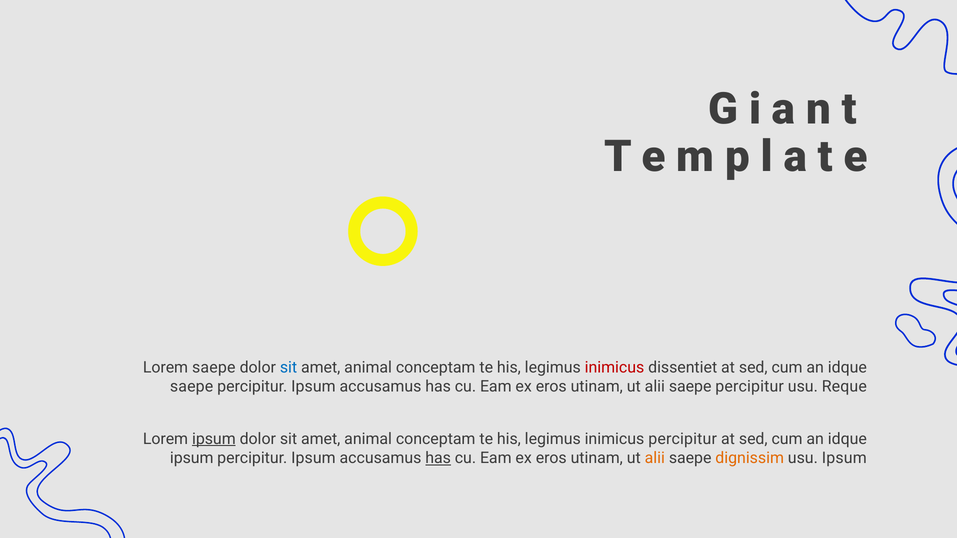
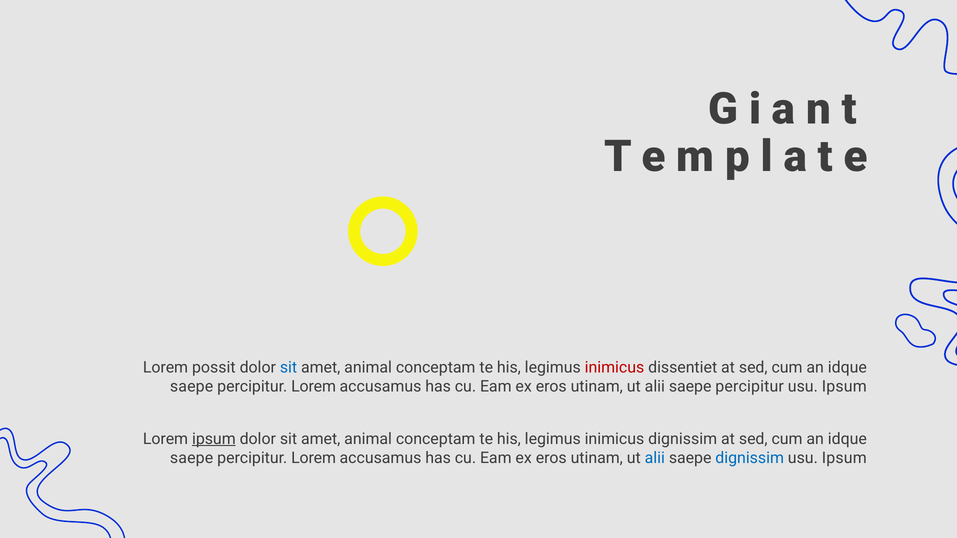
Lorem saepe: saepe -> possit (214, 368)
Ipsum: Ipsum -> Lorem (314, 387)
Reque: Reque -> Ipsum (844, 387)
inimicus percipitur: percipitur -> dignissim (683, 439)
ipsum: ipsum -> saepe (192, 458)
Ipsum: Ipsum -> Lorem (314, 458)
has underline: present -> none (438, 458)
alii colour: orange -> blue (655, 458)
dignissim colour: orange -> blue (750, 458)
